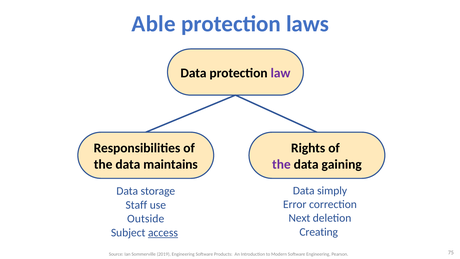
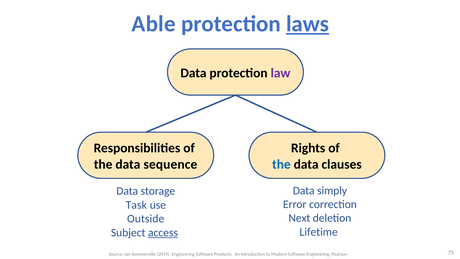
laws underline: none -> present (308, 24)
maintains: maintains -> sequence (170, 164)
the colour: purple -> blue (281, 164)
gaining: gaining -> clauses (342, 164)
Staff: Staff -> Task (136, 205)
Creating: Creating -> Lifetime (319, 232)
